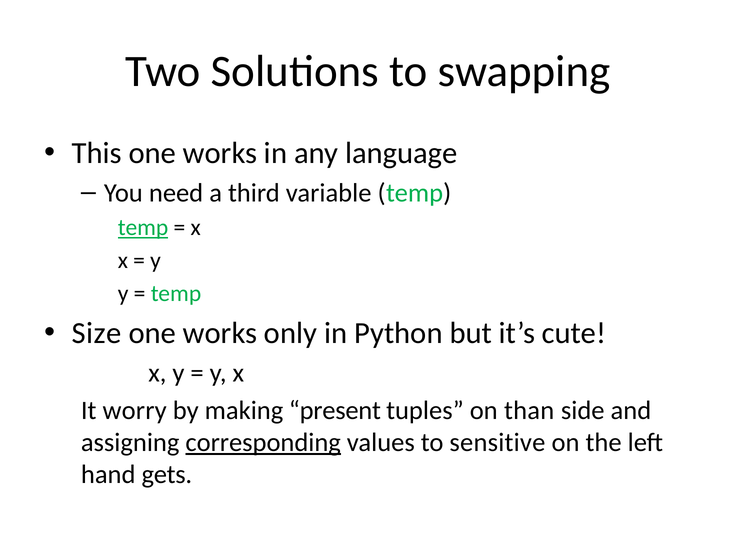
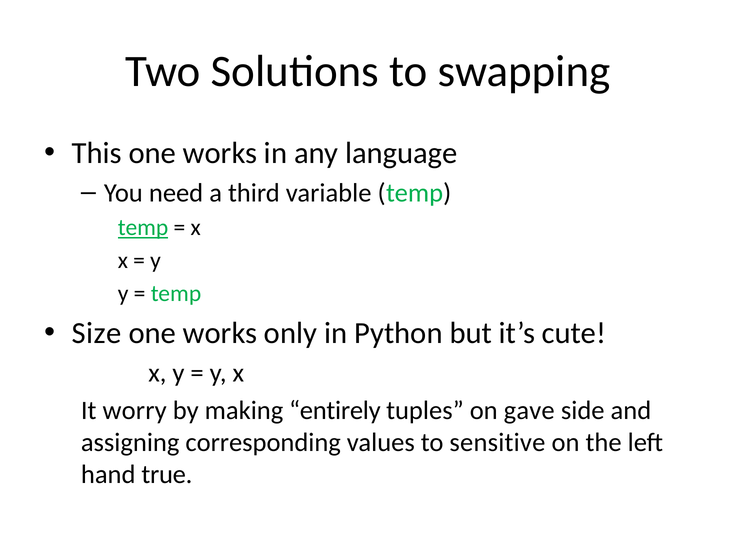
present: present -> entirely (335, 411)
than: than -> gave (529, 411)
corresponding underline: present -> none (263, 443)
gets: gets -> true (167, 474)
